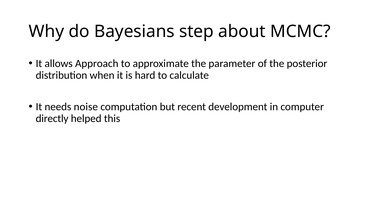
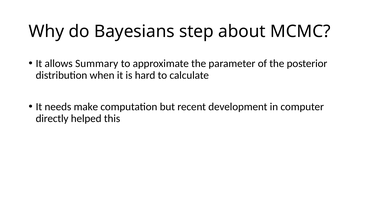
Approach: Approach -> Summary (97, 64)
noise: noise -> make (86, 107)
